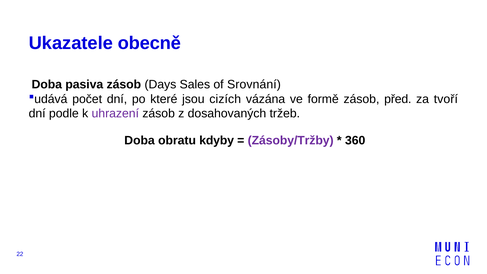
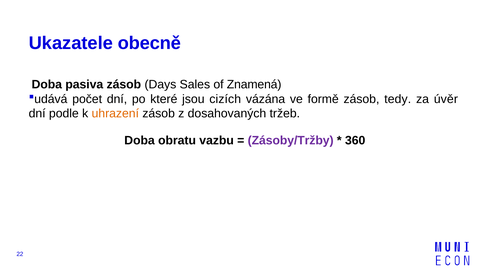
Srovnání: Srovnání -> Znamená (254, 84)
před: před -> tedy (398, 99)
tvoří: tvoří -> úvěr (446, 99)
uhrazení colour: purple -> orange (115, 114)
kdyby: kdyby -> vazbu (217, 140)
